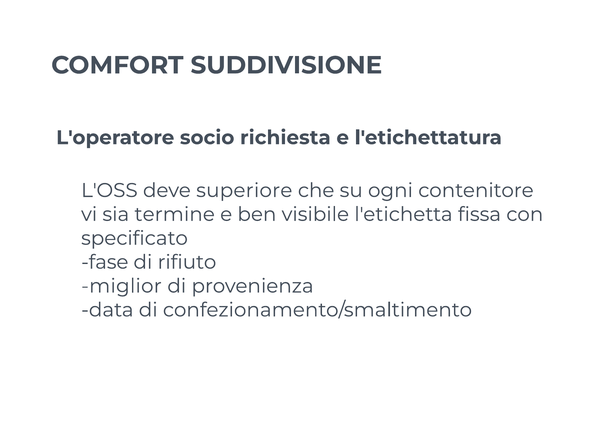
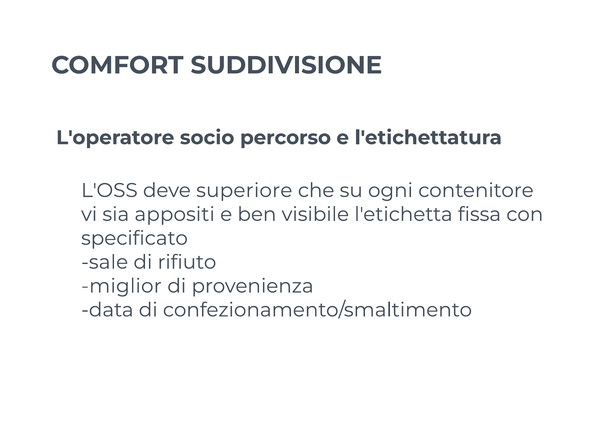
richiesta: richiesta -> percorso (286, 138)
termine: termine -> appositi (175, 215)
fase: fase -> sale (105, 262)
